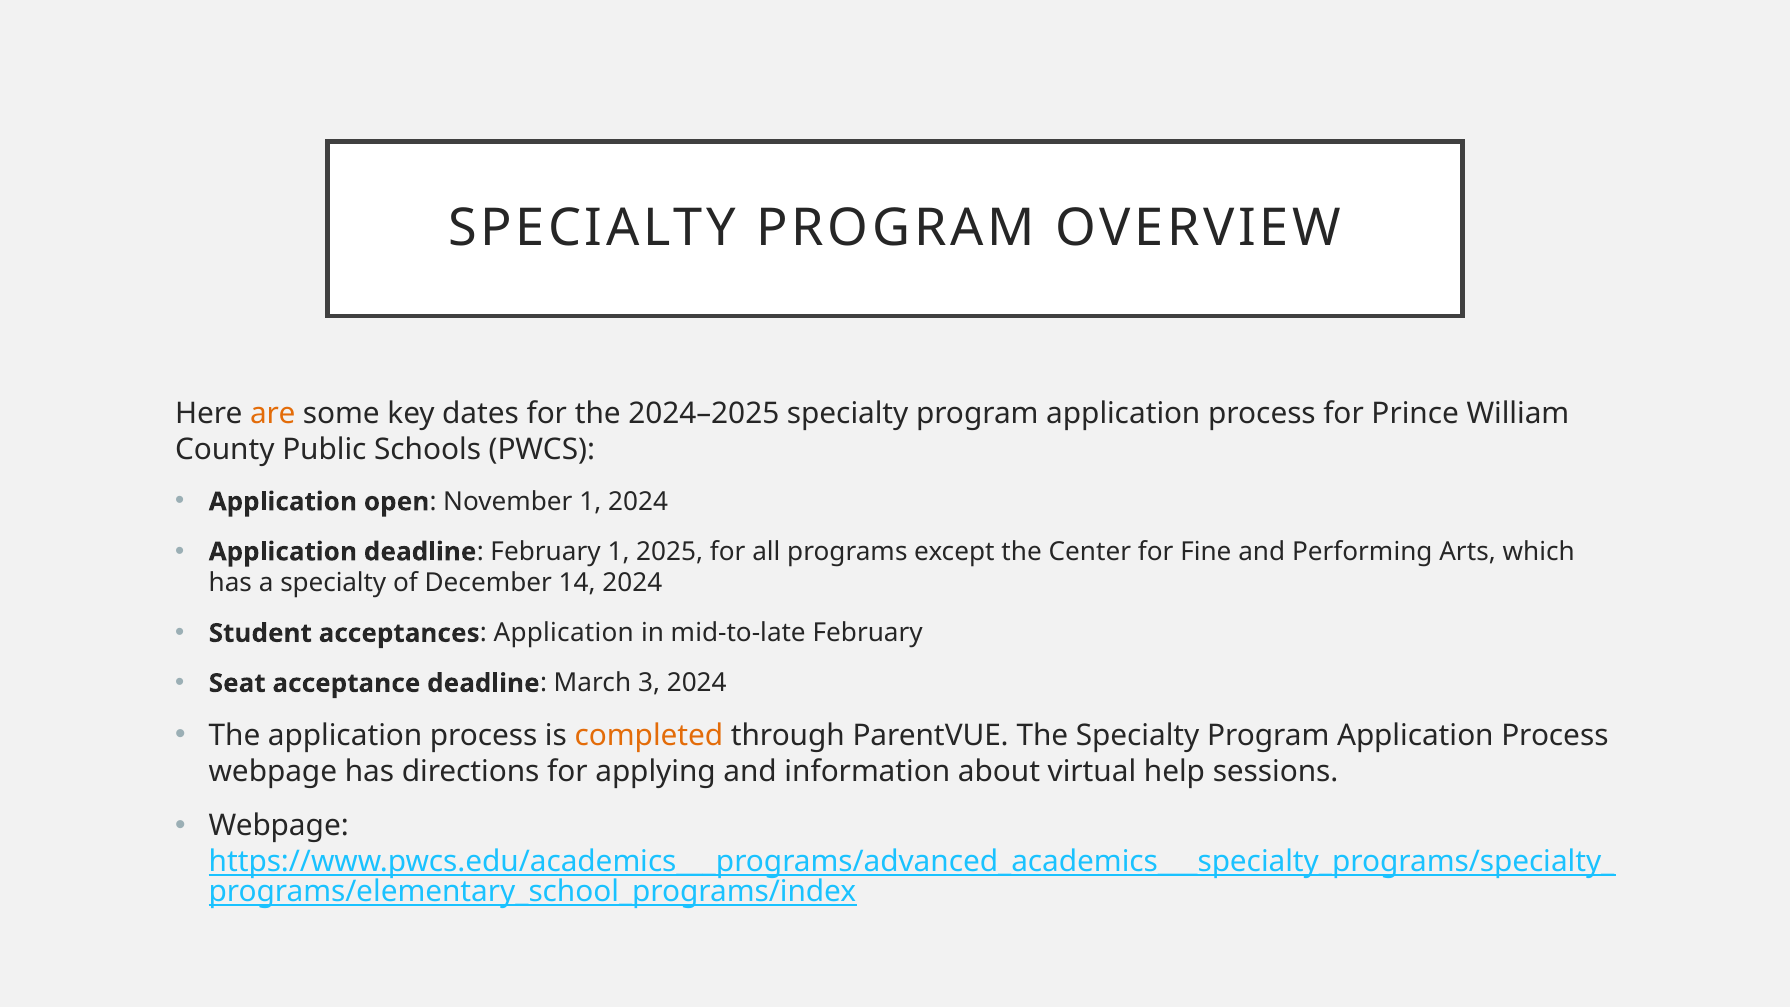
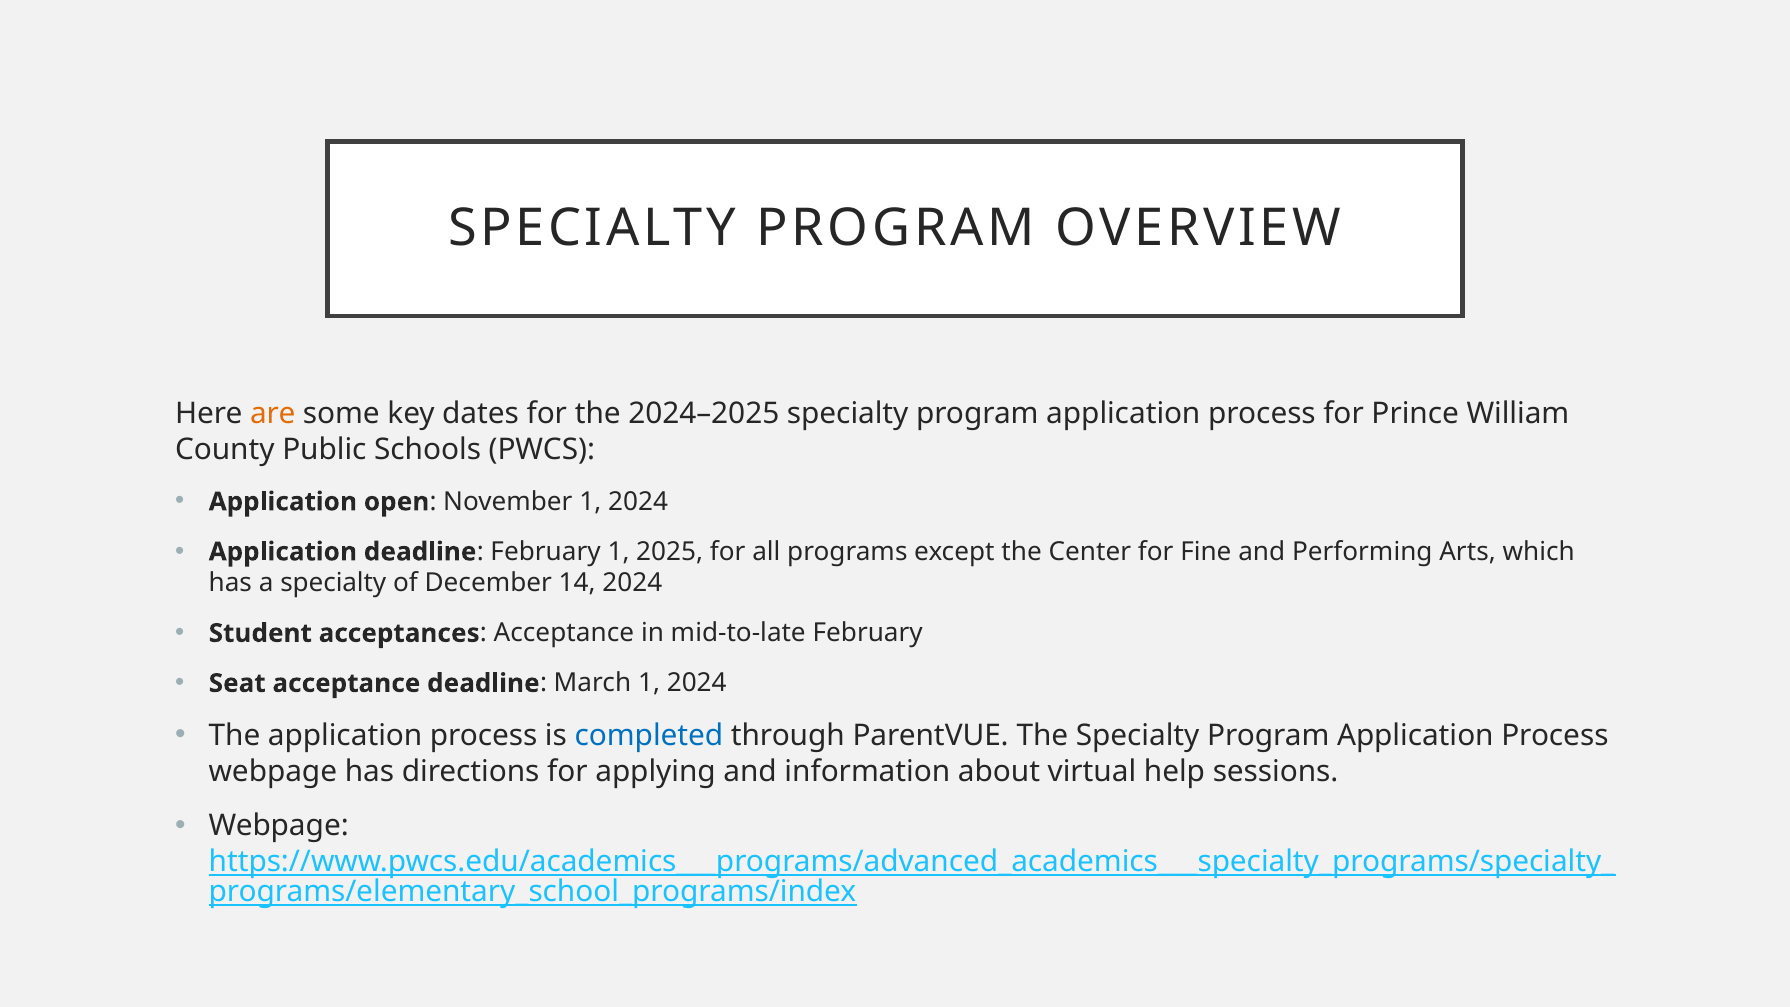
acceptances Application: Application -> Acceptance (564, 633)
March 3: 3 -> 1 (649, 683)
completed colour: orange -> blue (649, 736)
